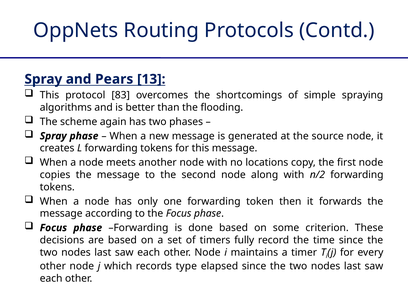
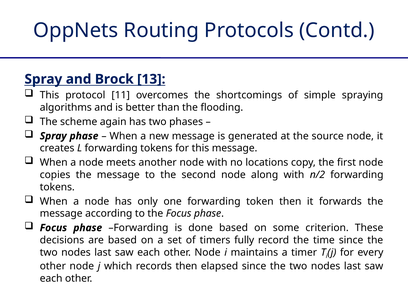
Pears: Pears -> Brock (114, 79)
83: 83 -> 11 (121, 95)
records type: type -> then (186, 266)
